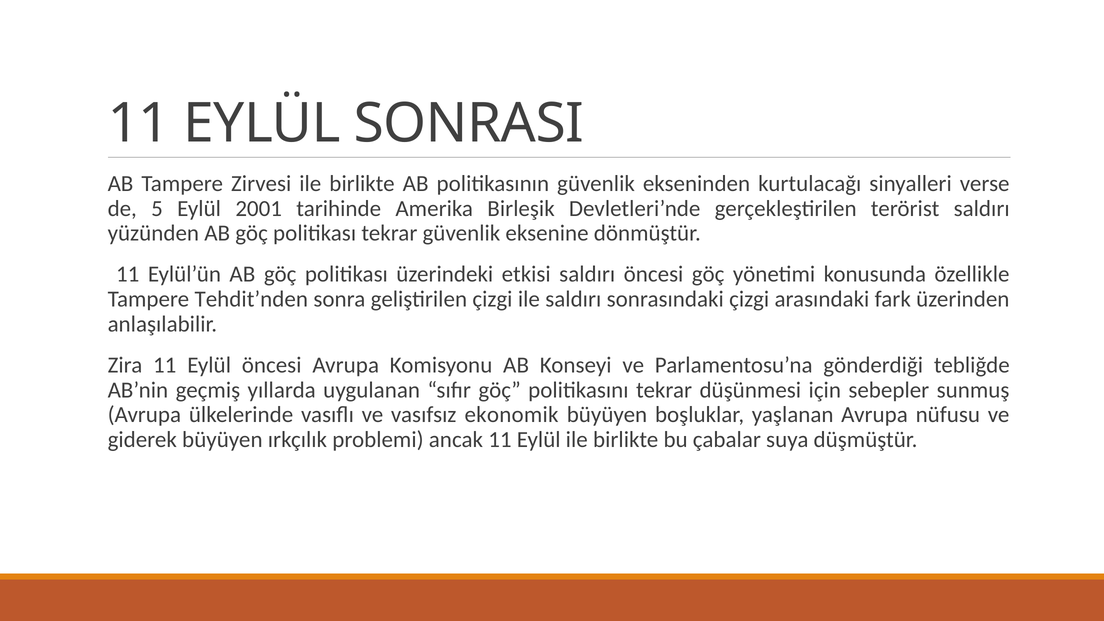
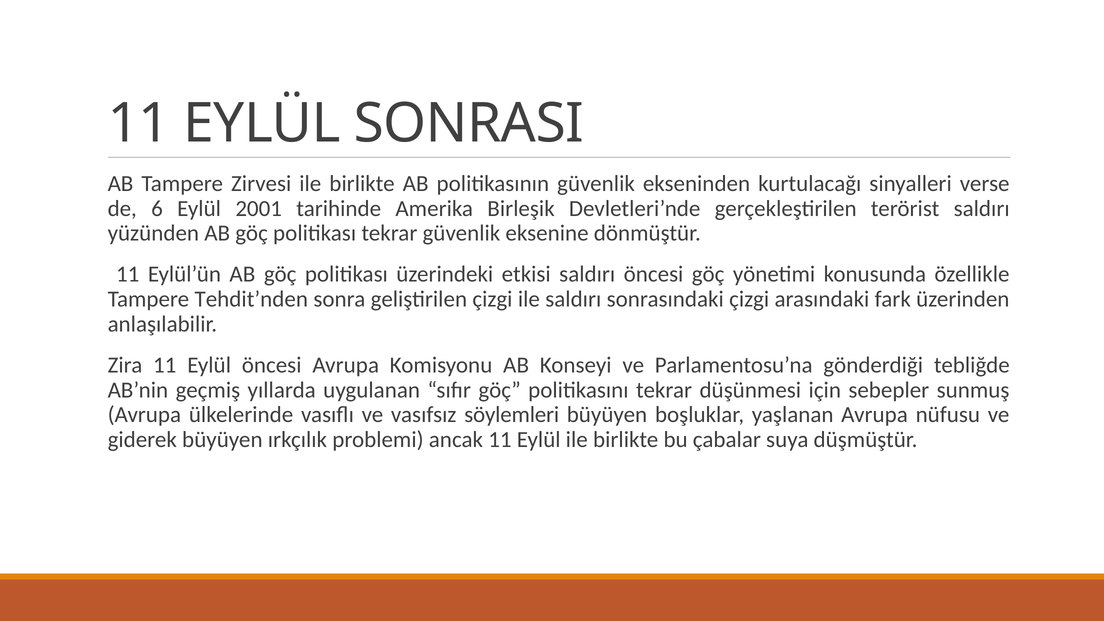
5: 5 -> 6 (157, 208)
ekonomik: ekonomik -> söylemleri (512, 415)
